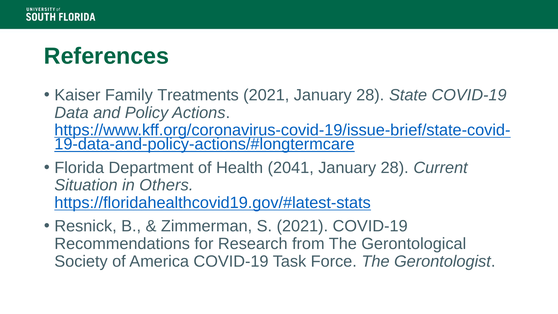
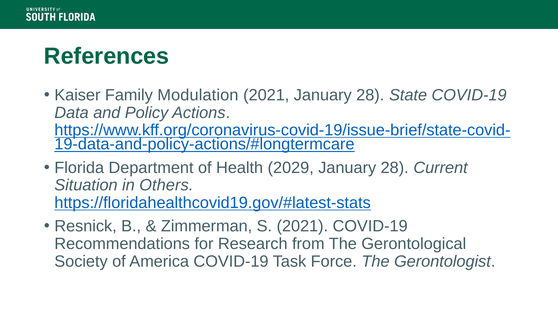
Treatments: Treatments -> Modulation (198, 95)
2041: 2041 -> 2029 (291, 168)
